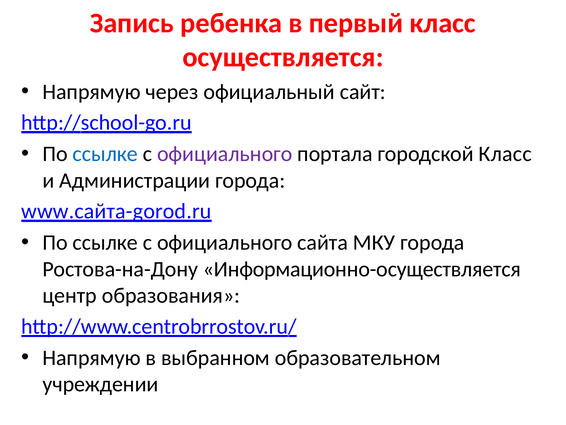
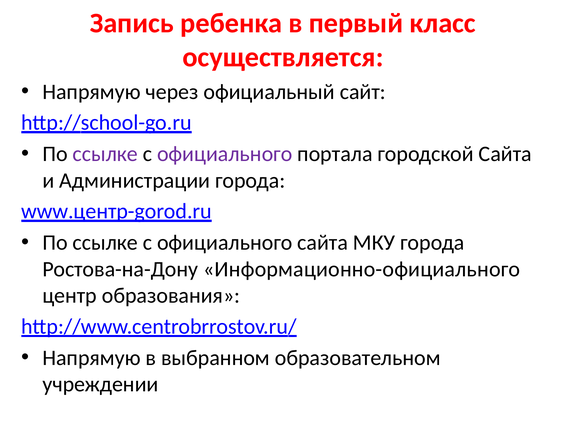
ссылке colour: blue -> purple (105, 154)
городской Класс: Класс -> Сайта (505, 154)
www.сайта-gorod.ru: www.сайта-gorod.ru -> www.центр-gorod.ru (116, 211)
Информационно-осуществляется: Информационно-осуществляется -> Информационно-официального (362, 269)
